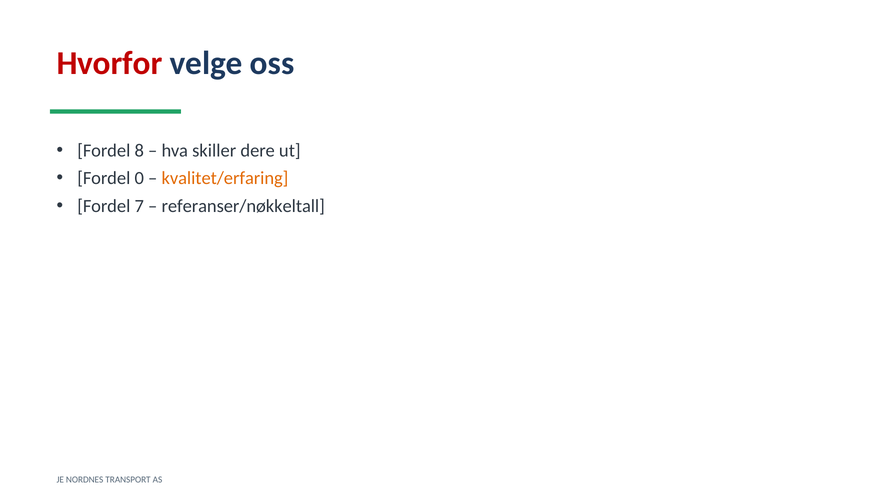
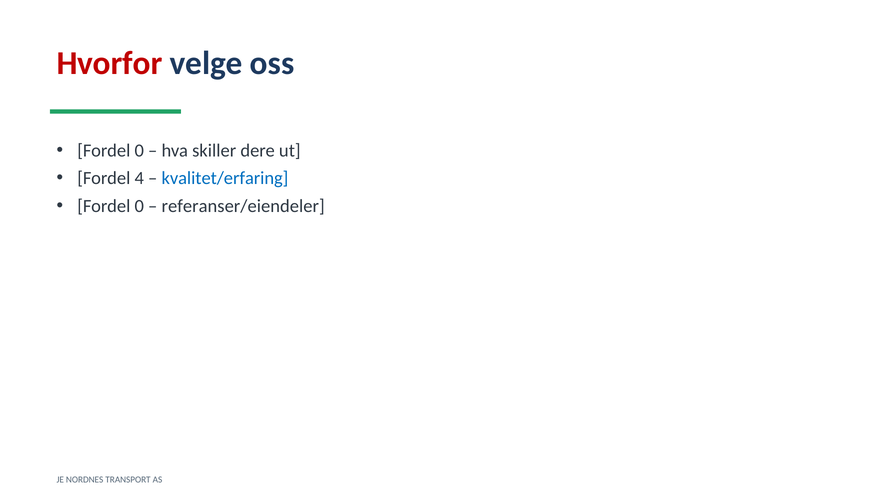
8: 8 -> 0 (139, 150)
0: 0 -> 4 (139, 178)
kvalitet/erfaring colour: orange -> blue (225, 178)
7: 7 -> 0 (139, 206)
referanser/nøkkeltall: referanser/nøkkeltall -> referanser/eiendeler (243, 206)
